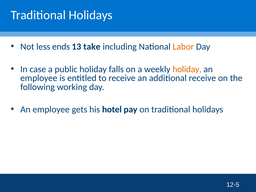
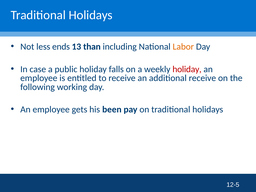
take: take -> than (92, 47)
holiday colour: orange -> red (187, 69)
hotel: hotel -> been (112, 109)
